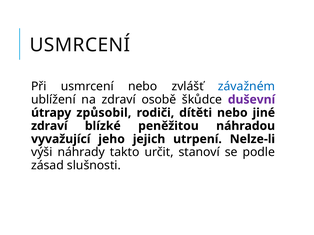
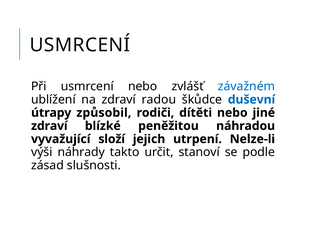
osobě: osobě -> radou (159, 100)
duševní colour: purple -> blue (252, 100)
jeho: jeho -> složí (112, 139)
